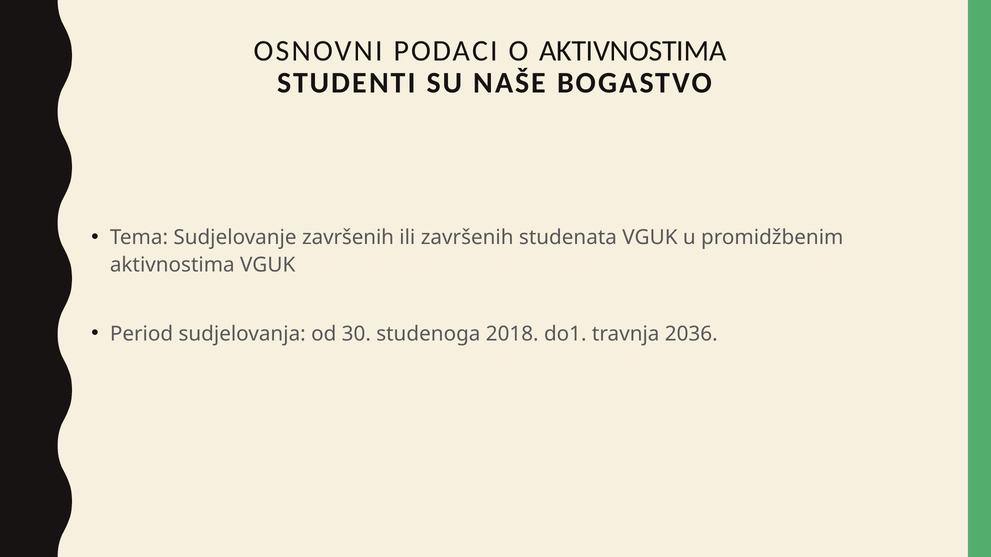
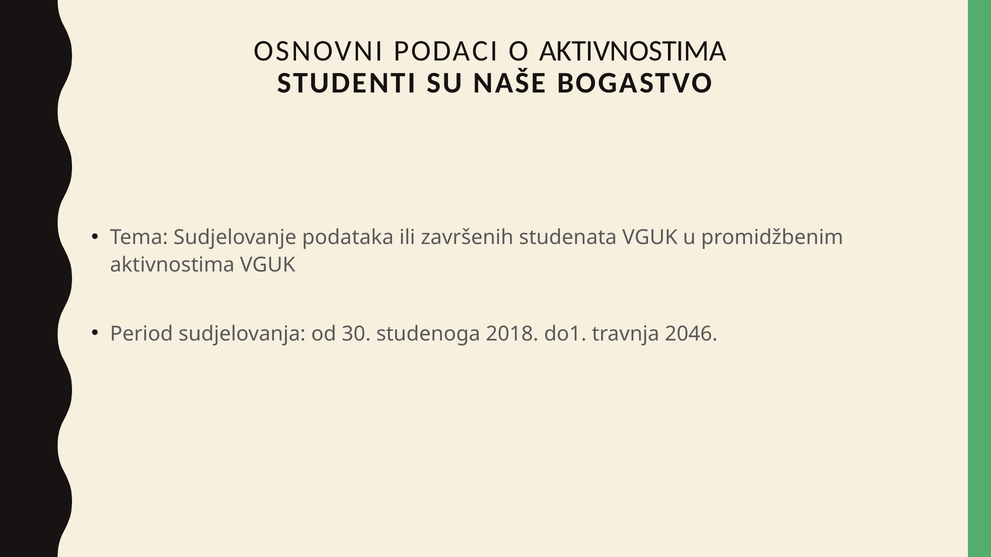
Sudjelovanje završenih: završenih -> podataka (348, 238)
2036: 2036 -> 2046 (691, 334)
